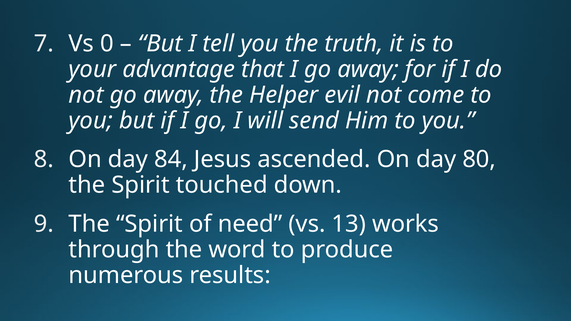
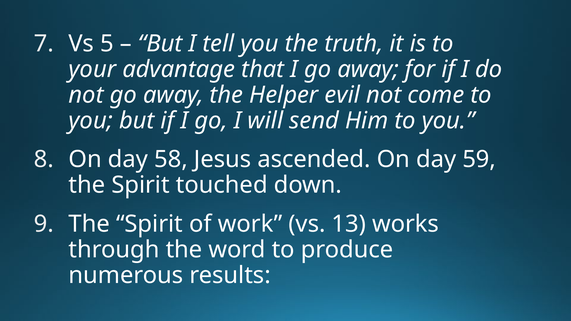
0: 0 -> 5 (107, 44)
84: 84 -> 58 (171, 160)
80: 80 -> 59 (479, 160)
need: need -> work (250, 224)
